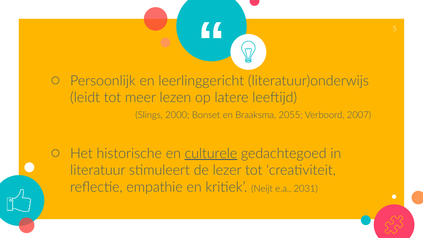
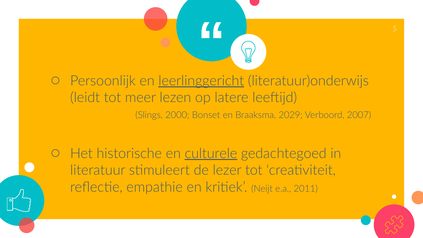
leerlinggericht underline: none -> present (201, 81)
2055: 2055 -> 2029 (291, 115)
2031: 2031 -> 2011 (306, 189)
